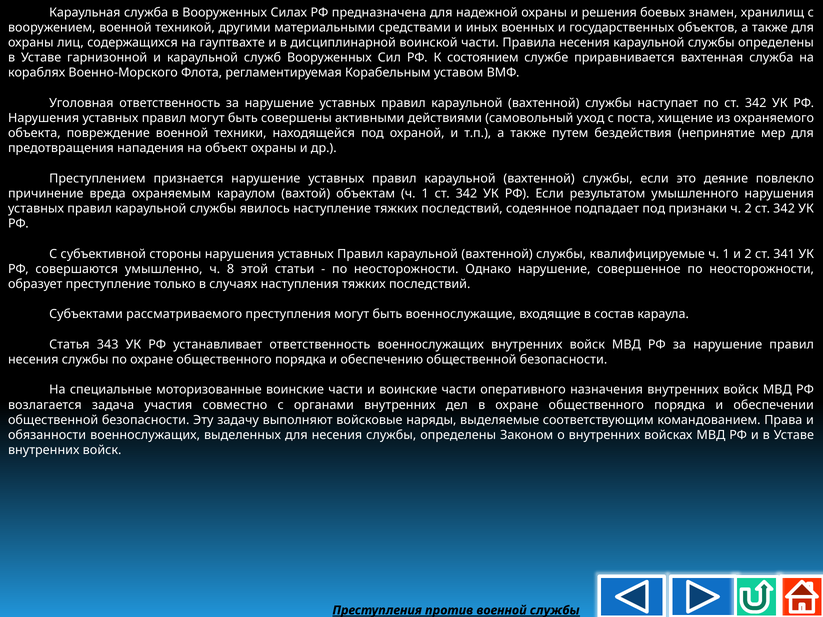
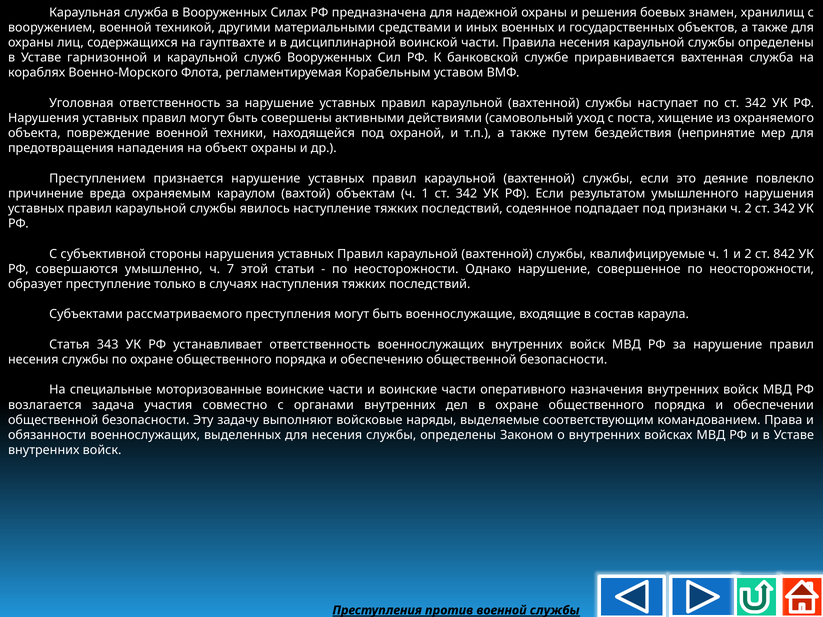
состоянием: состоянием -> банковской (483, 58)
341: 341 -> 842 (784, 254)
8: 8 -> 7 (231, 269)
